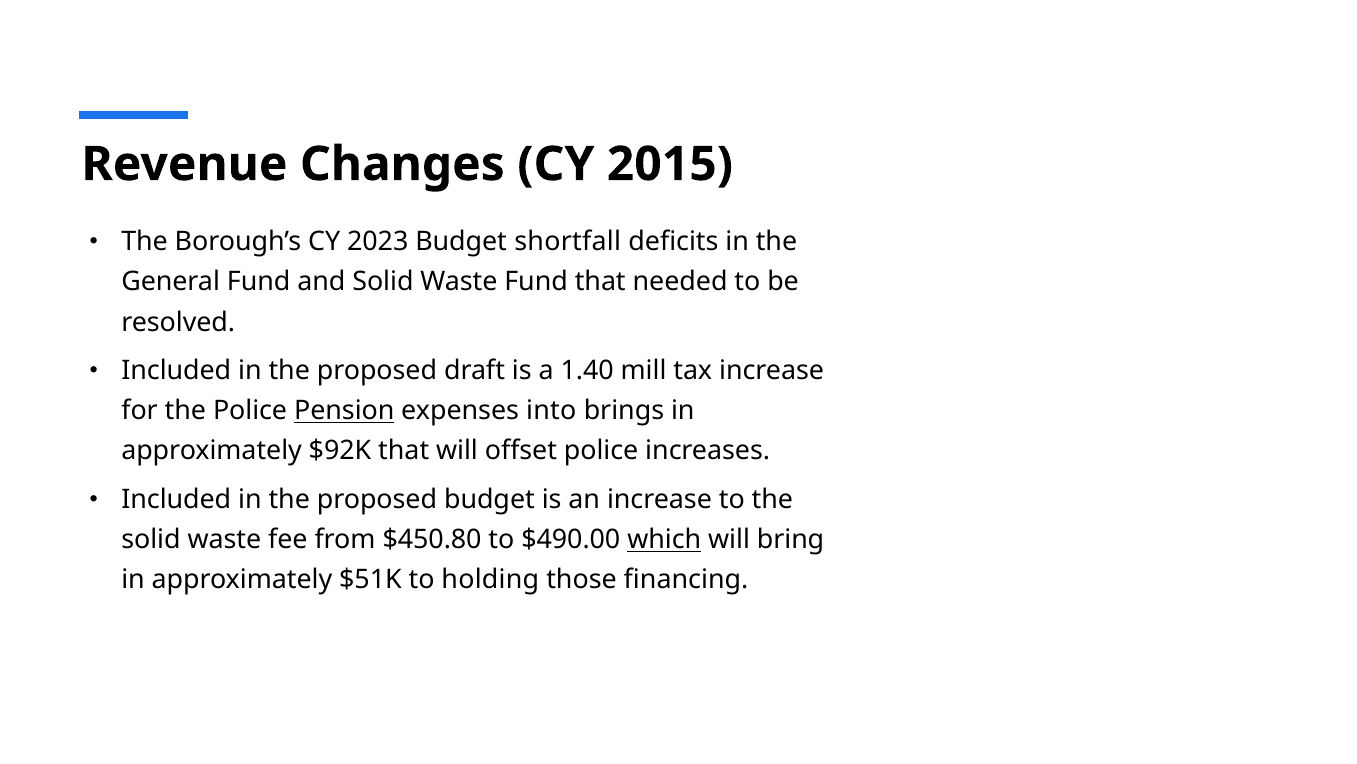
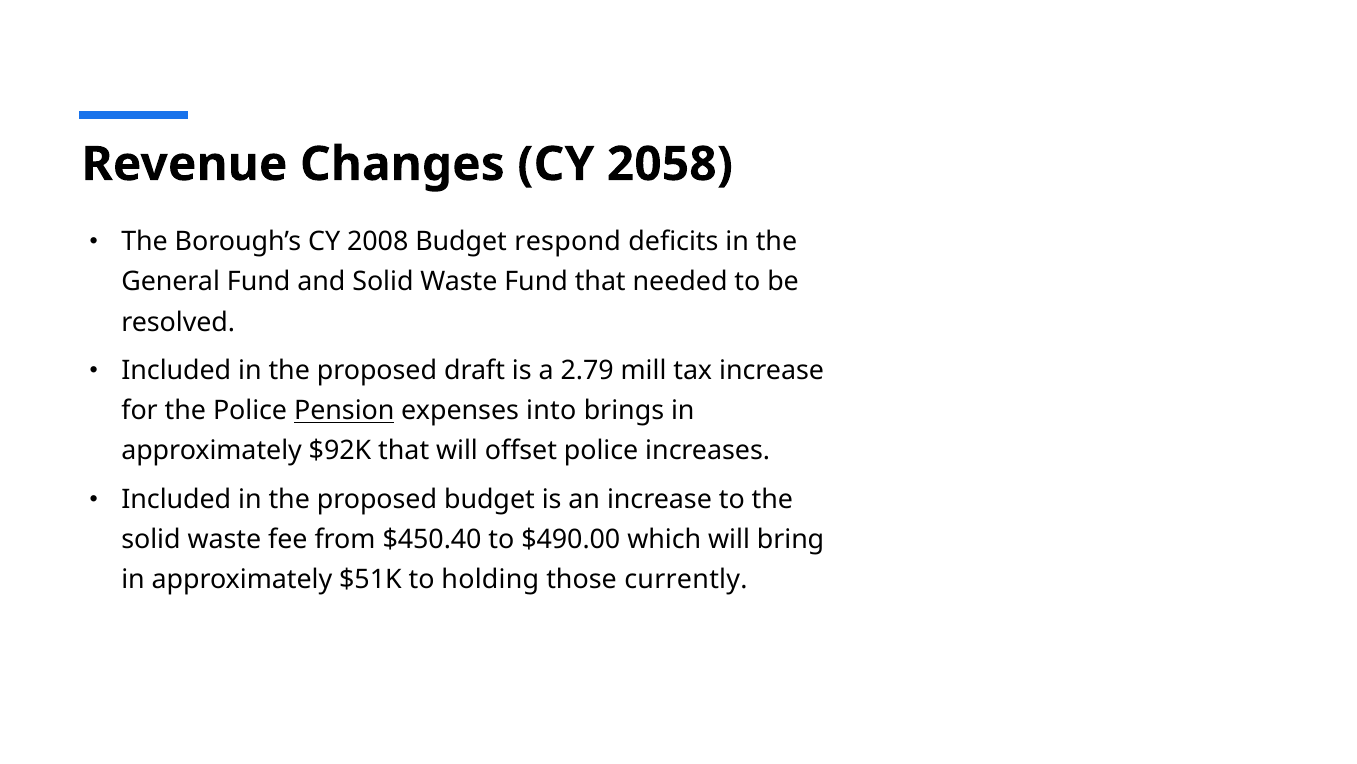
2015: 2015 -> 2058 (670, 164)
2023: 2023 -> 2008 (378, 242)
shortfall: shortfall -> respond (568, 242)
1.40: 1.40 -> 2.79 (587, 370)
$450.80: $450.80 -> $450.40 (432, 539)
which underline: present -> none (664, 539)
financing: financing -> currently (686, 580)
